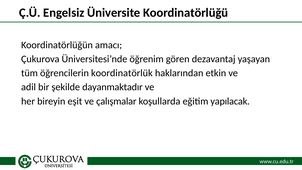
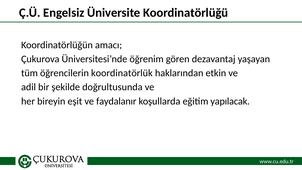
dayanmaktadır: dayanmaktadır -> doğrultusunda (112, 87)
çalışmalar: çalışmalar -> faydalanır (116, 101)
